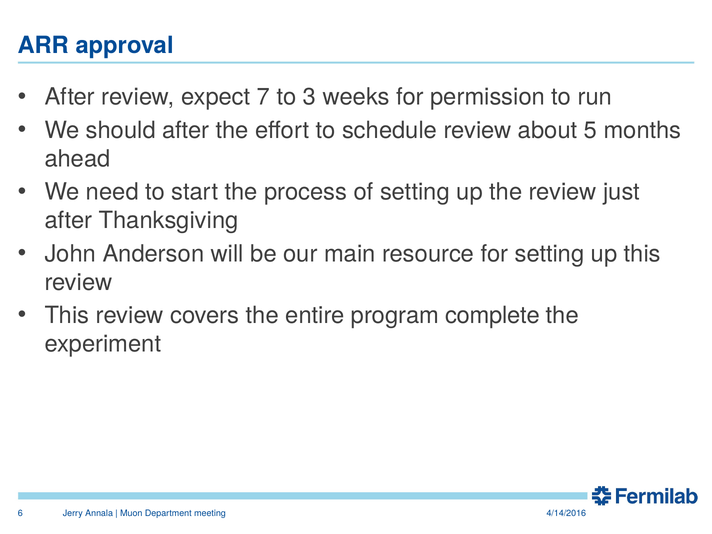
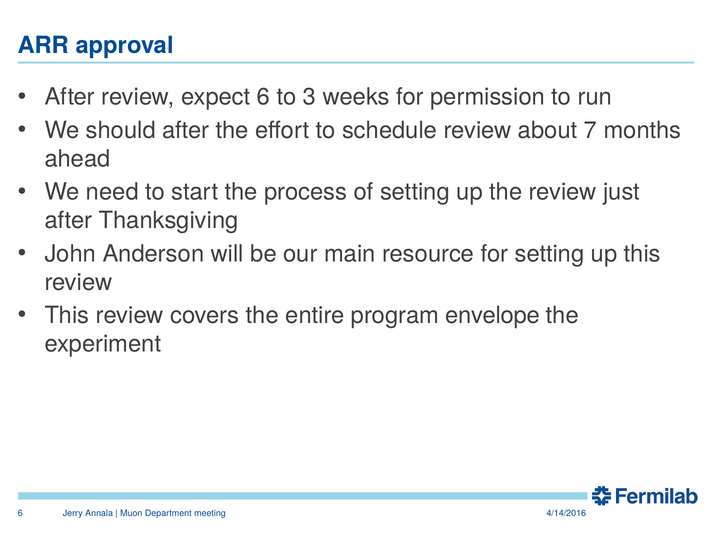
expect 7: 7 -> 6 (264, 97)
5: 5 -> 7 (591, 130)
complete: complete -> envelope (493, 315)
